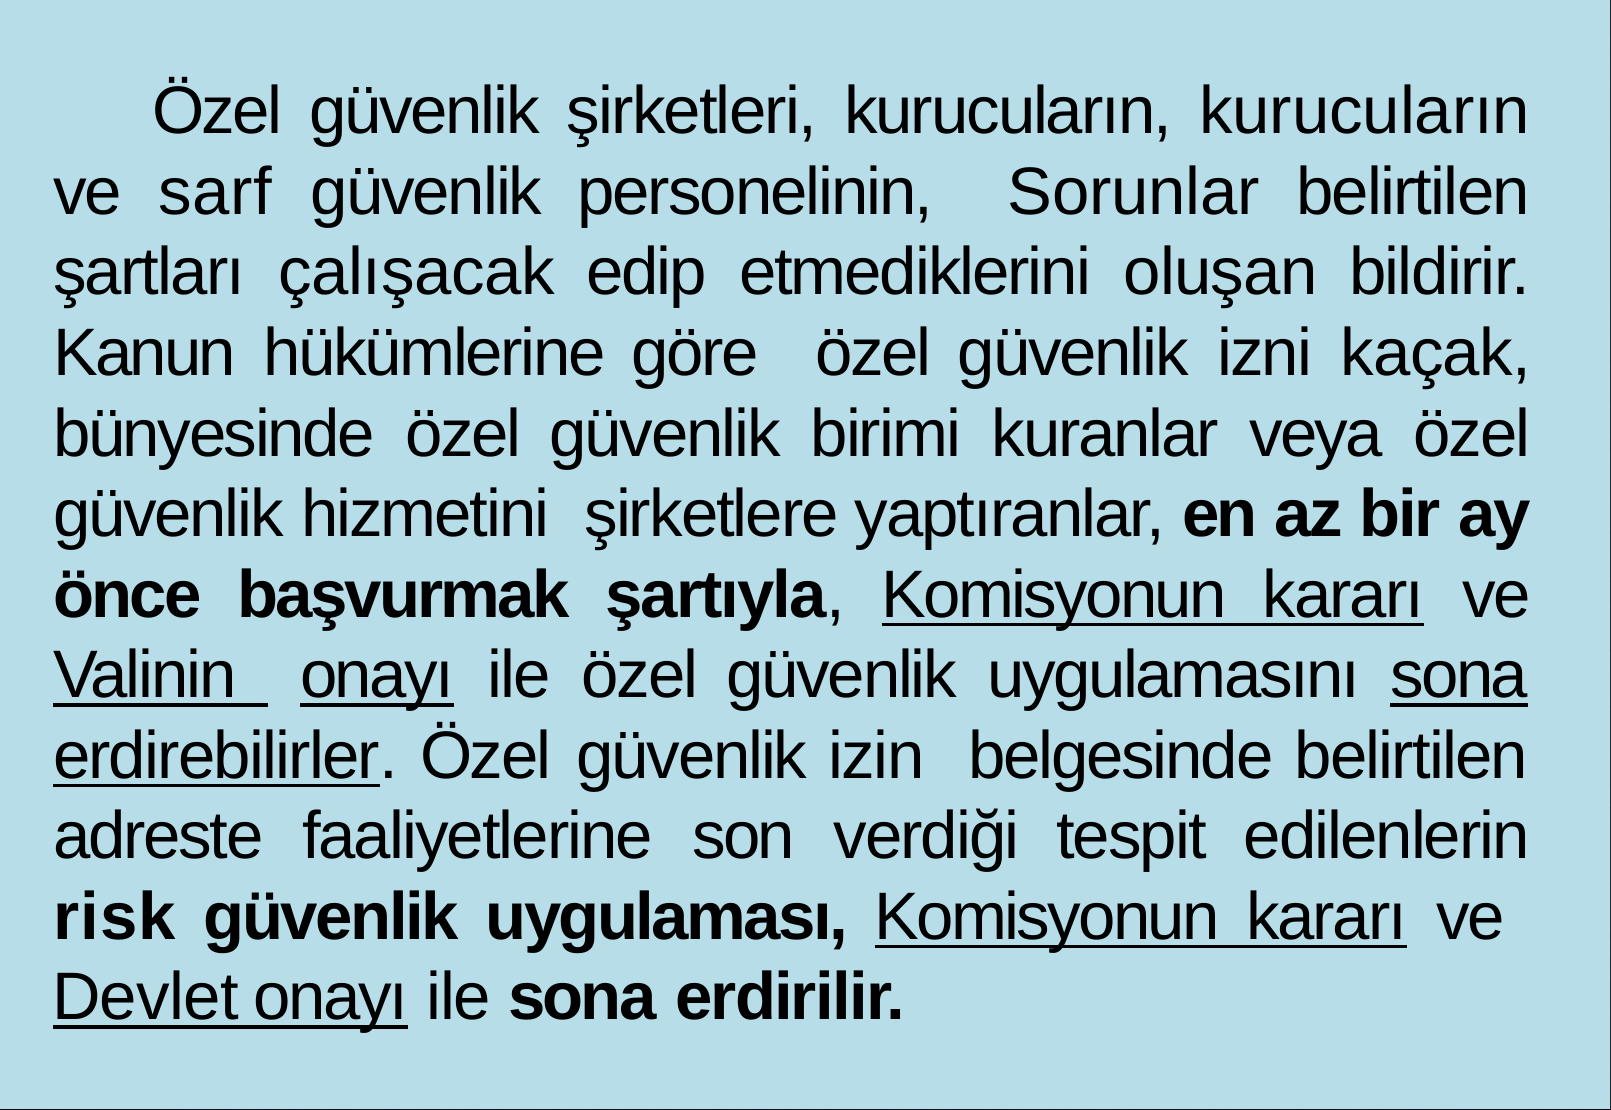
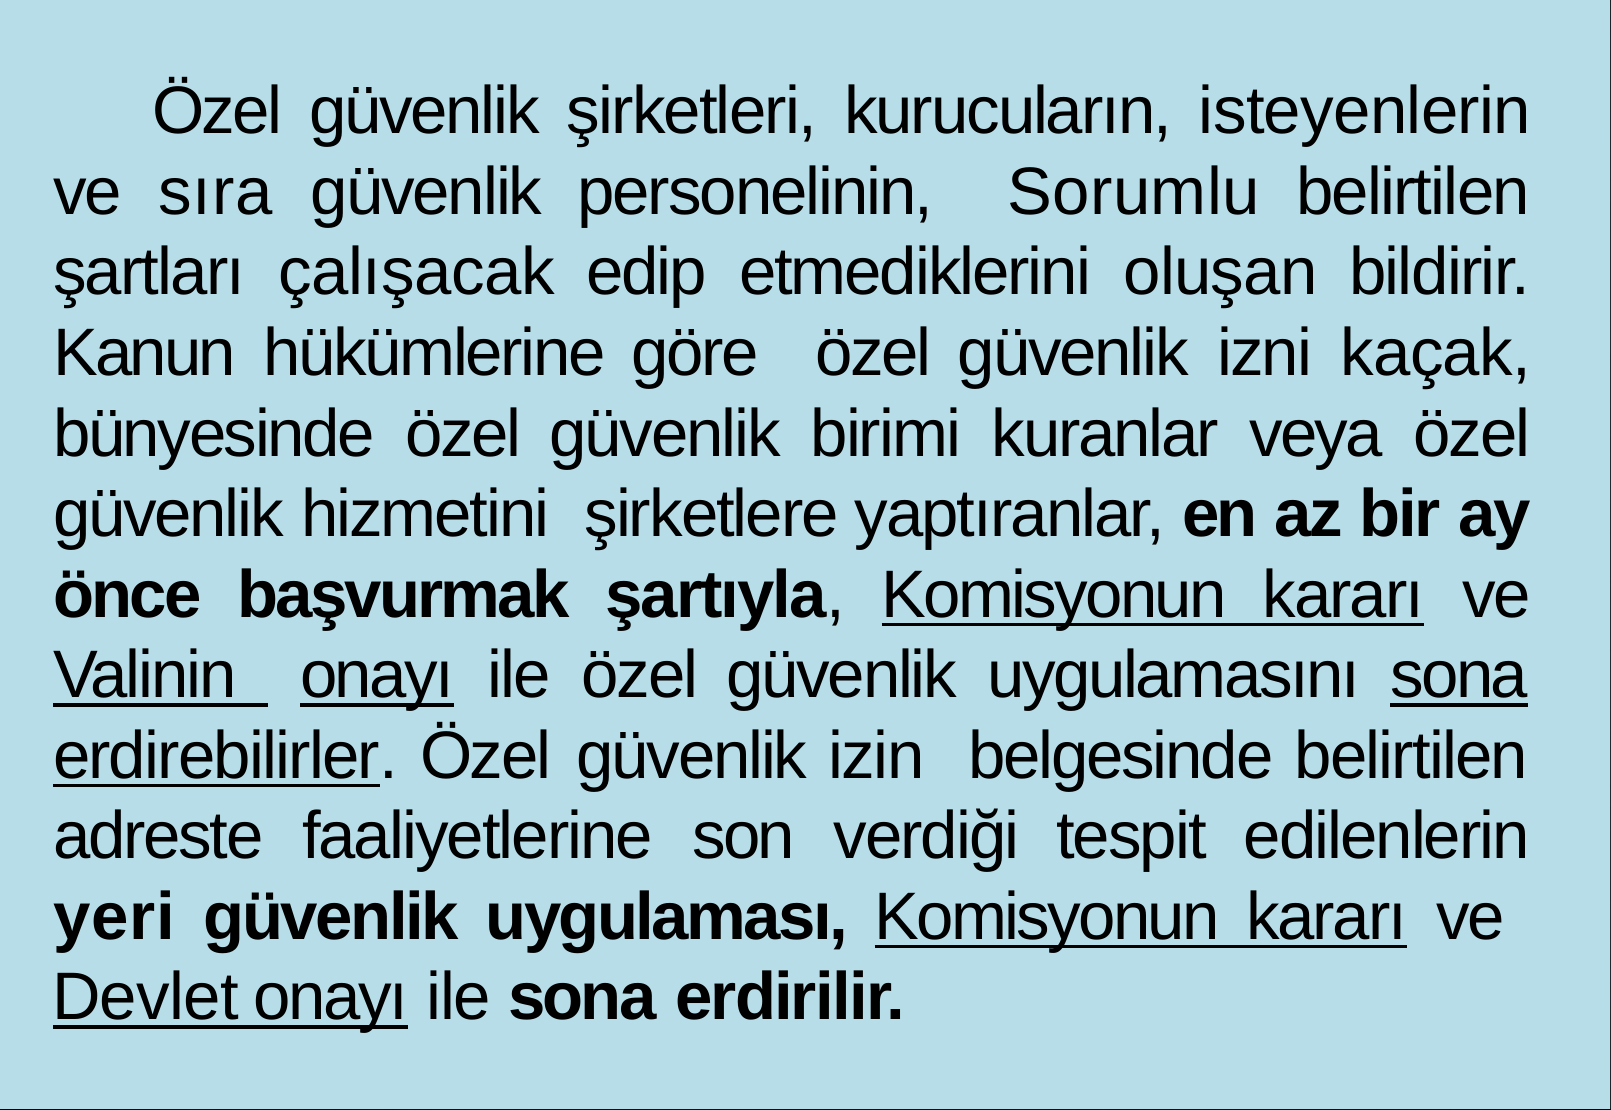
kurucuların: kurucuların -> isteyenlerin (1365, 112)
sarf: sarf -> sıra (216, 192)
Sorunlar: Sorunlar -> Sorumlu (1134, 192)
risk: risk -> yeri (115, 917)
